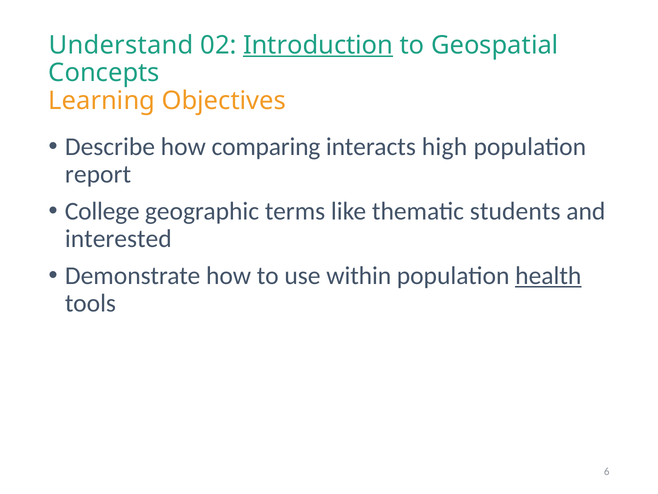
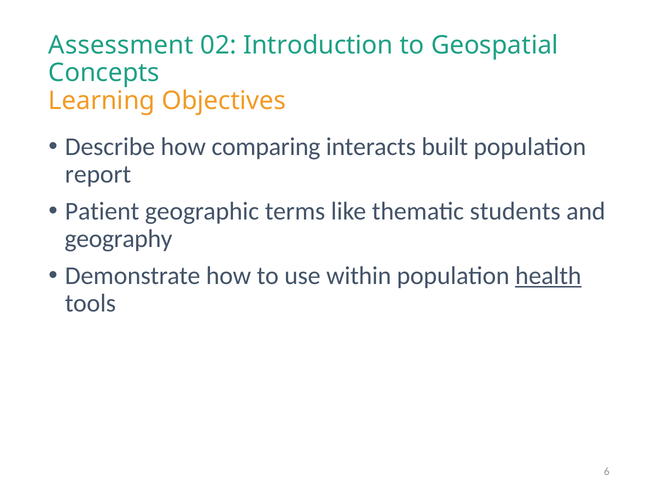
Understand: Understand -> Assessment (121, 45)
Introduction underline: present -> none (318, 45)
high: high -> built (445, 147)
College: College -> Patient (102, 211)
interested: interested -> geography (118, 239)
